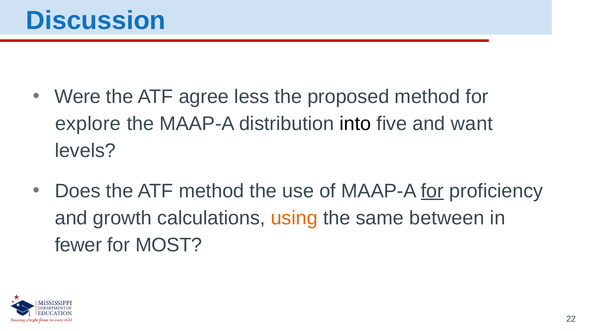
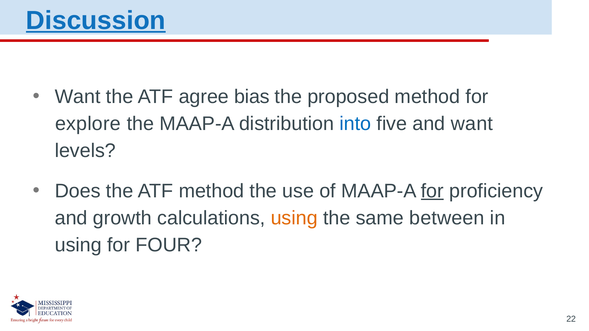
Discussion underline: none -> present (96, 21)
Were: Were -> Want (78, 97)
less: less -> bias (252, 97)
into colour: black -> blue (355, 124)
fewer: fewer -> using (78, 245)
MOST: MOST -> FOUR (169, 245)
